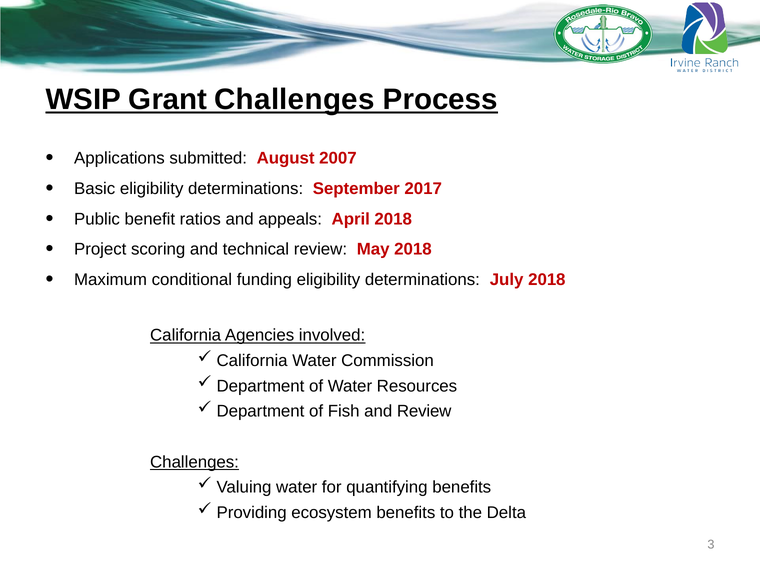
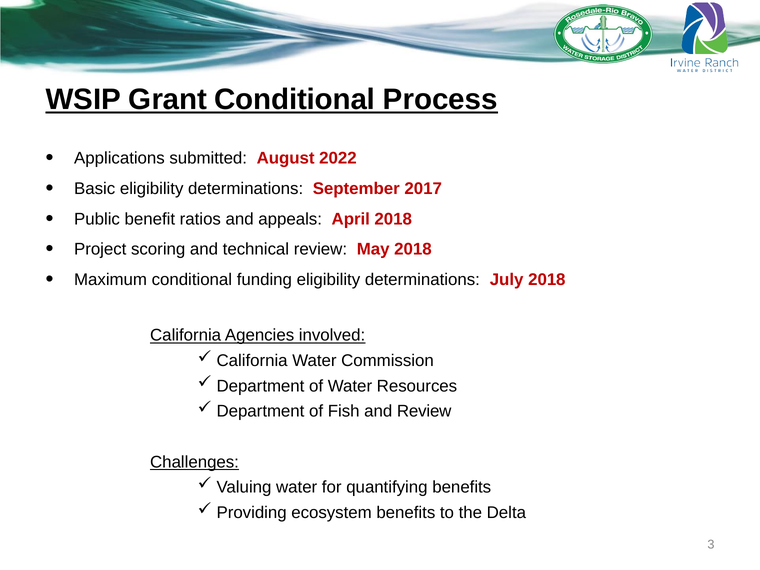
Grant Challenges: Challenges -> Conditional (295, 100)
2007: 2007 -> 2022 (338, 158)
